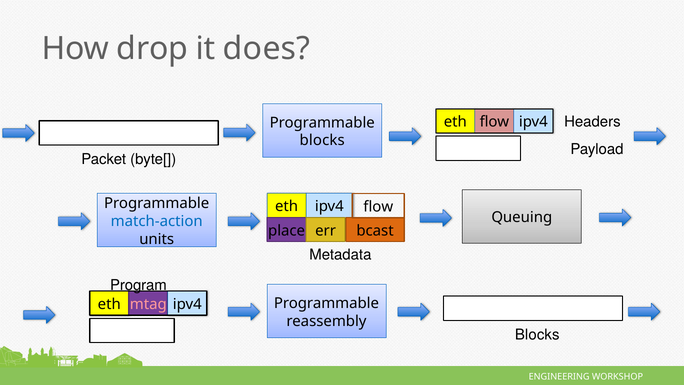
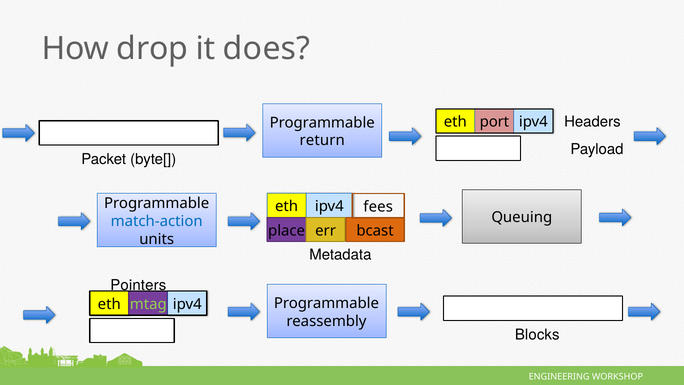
eth flow: flow -> port (494, 122)
blocks: blocks -> return (322, 140)
flow: flow -> fees (378, 207)
Program: Program -> Pointers (138, 285)
mtag colour: pink -> light green (148, 304)
